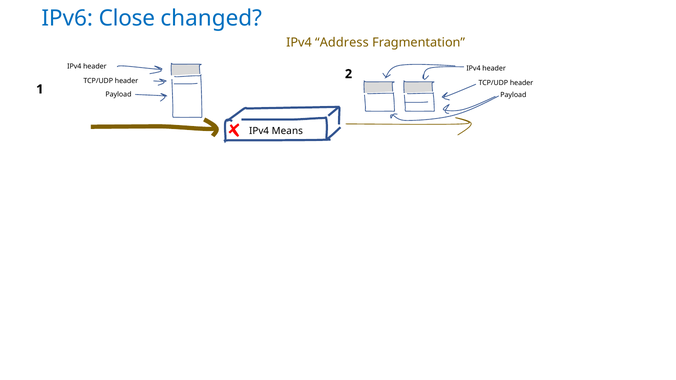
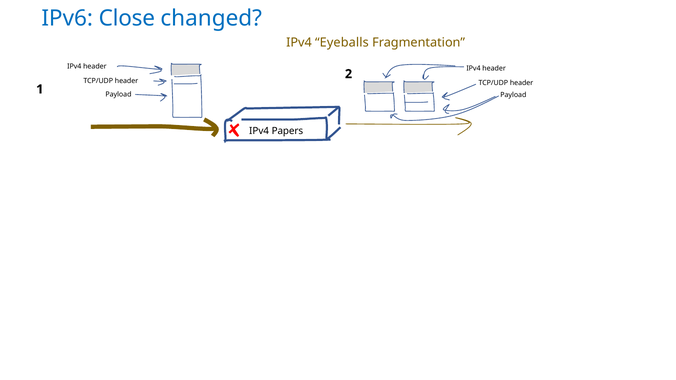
Address: Address -> Eyeballs (342, 42)
Means: Means -> Papers (287, 131)
